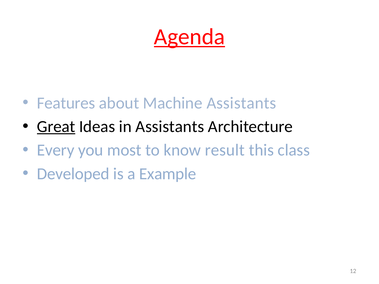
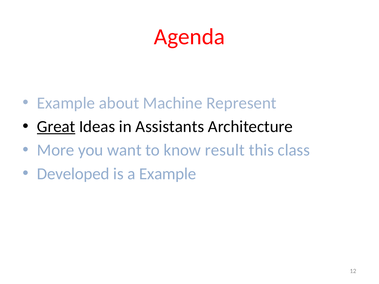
Agenda underline: present -> none (189, 37)
Features: Features -> Example (66, 103)
Machine Assistants: Assistants -> Represent (241, 103)
Every: Every -> More (56, 150)
most: most -> want (124, 150)
